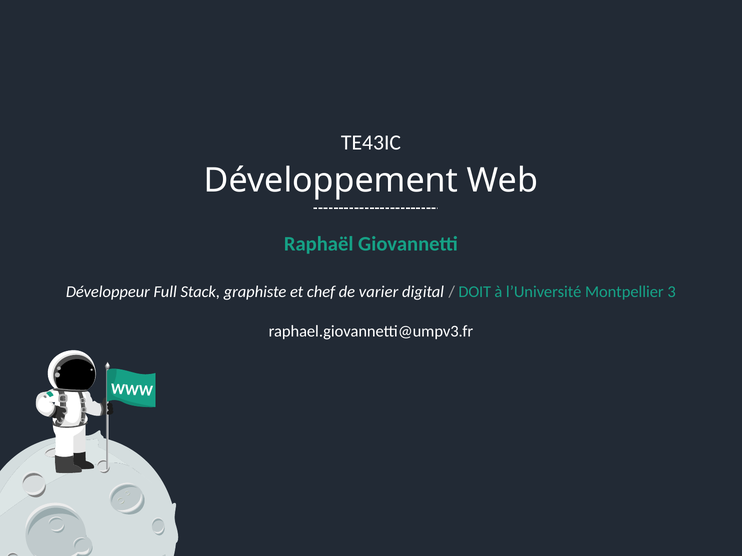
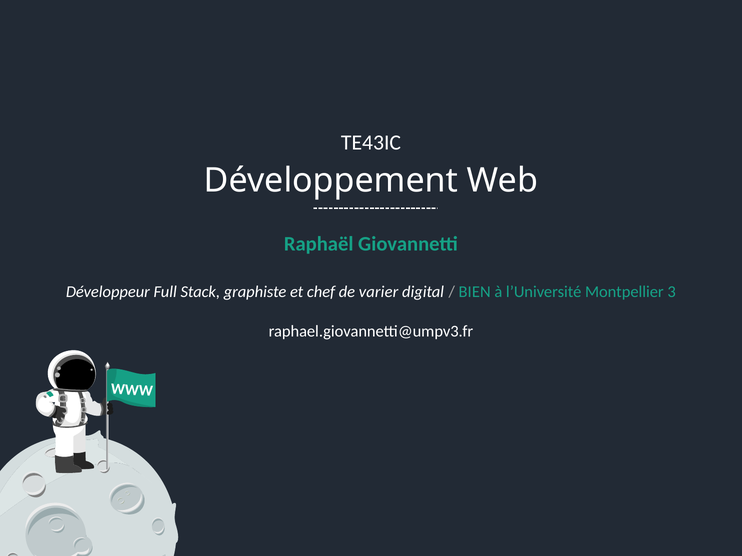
DOIT: DOIT -> BIEN (475, 292)
